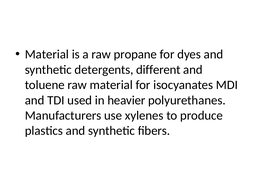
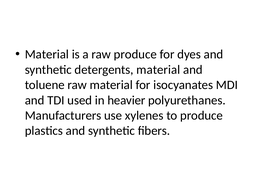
raw propane: propane -> produce (135, 54)
detergents different: different -> material (158, 70)
